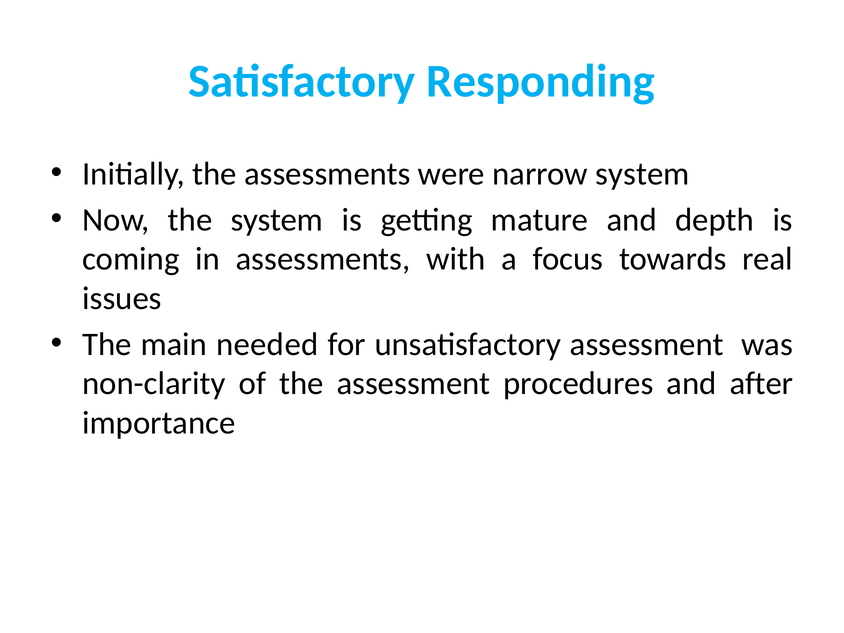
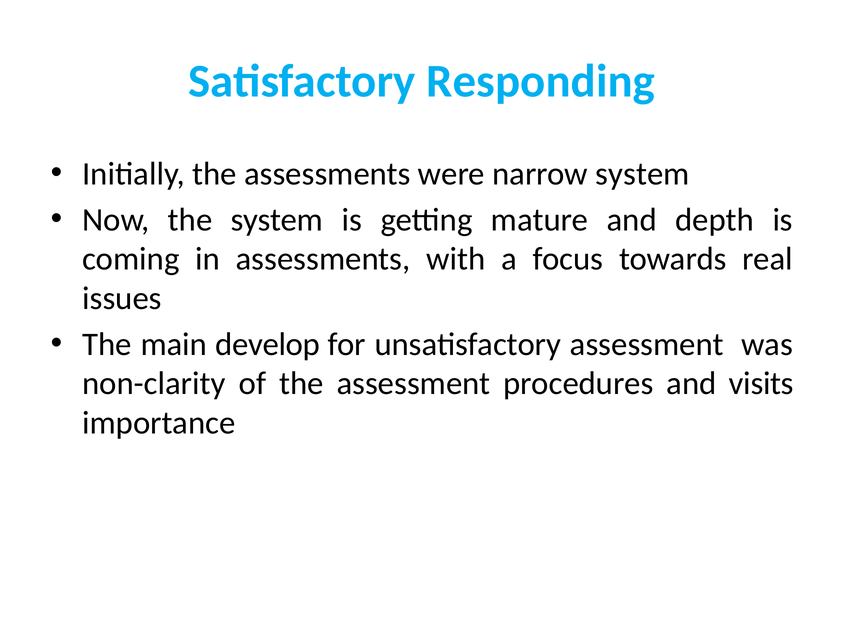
needed: needed -> develop (268, 344)
after: after -> visits (761, 384)
